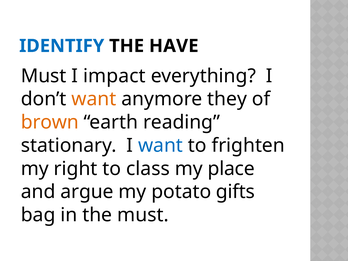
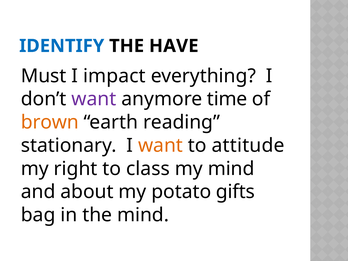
want colour: orange -> purple (94, 99)
they: they -> time (227, 99)
want colour: blue -> orange (160, 145)
frighten: frighten -> attitude (248, 145)
my place: place -> mind (231, 169)
argue: argue -> about (87, 192)
the must: must -> mind (143, 215)
